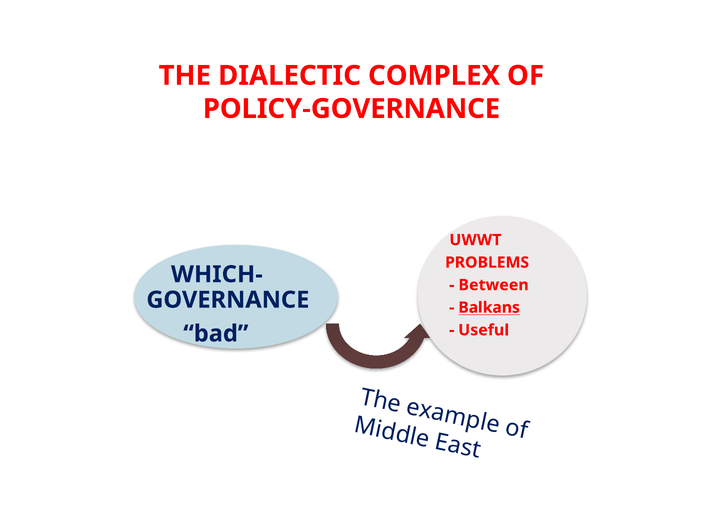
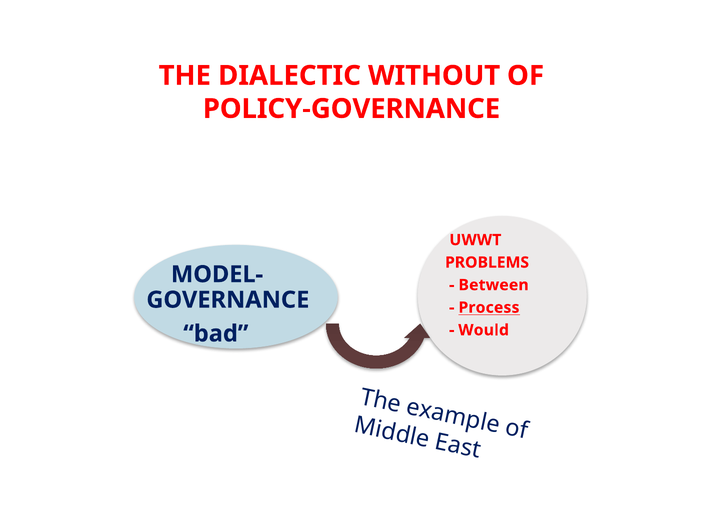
COMPLEX: COMPLEX -> WITHOUT (434, 76)
WHICH-: WHICH- -> MODEL- (217, 275)
Balkans: Balkans -> Process (489, 308)
Useful: Useful -> Would (484, 330)
